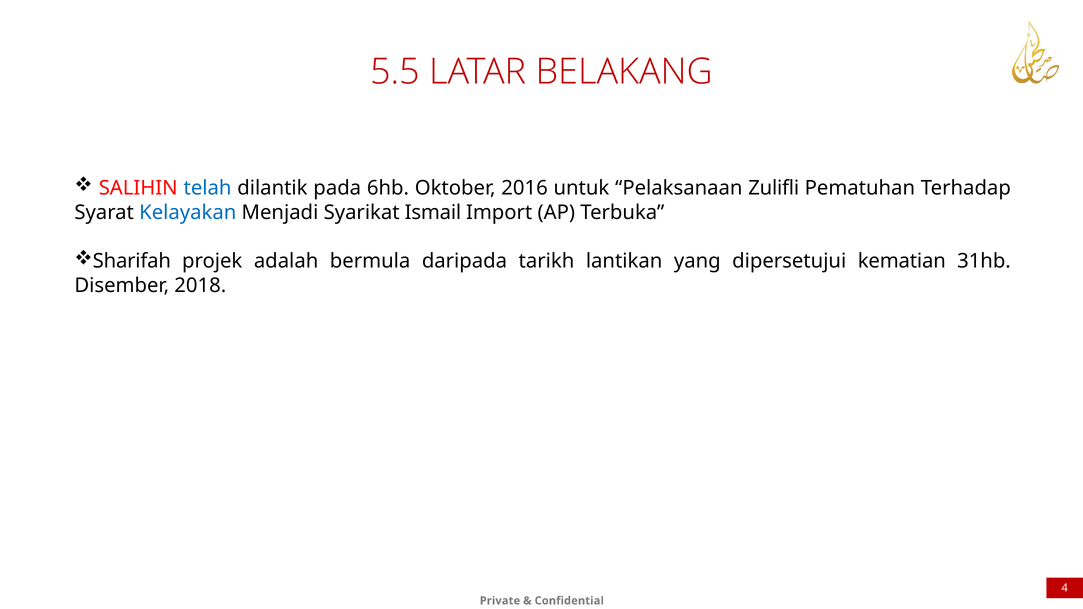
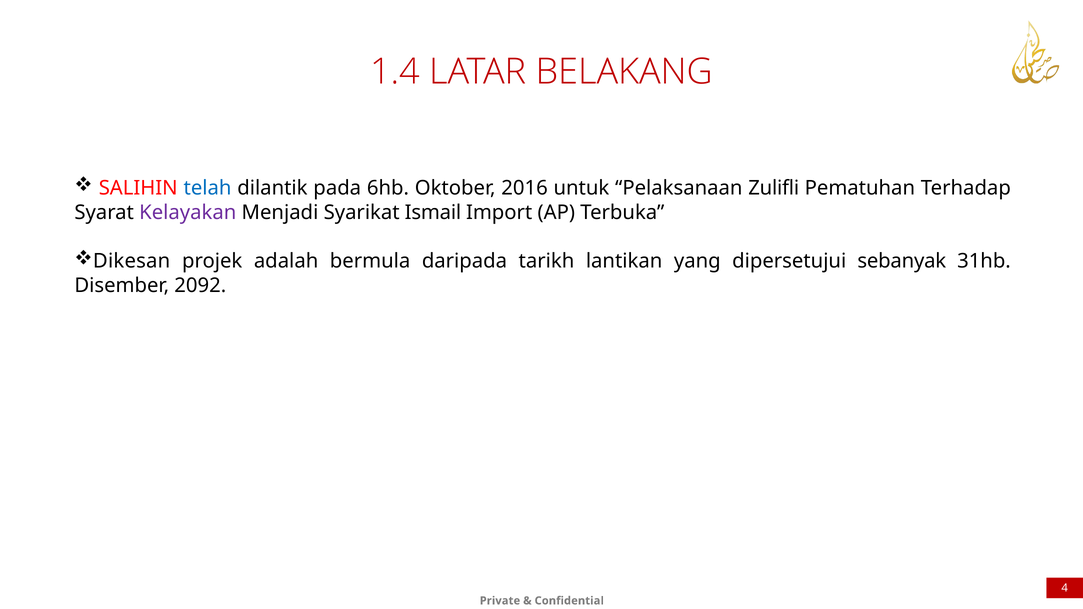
5.5: 5.5 -> 1.4 (395, 72)
Kelayakan colour: blue -> purple (188, 212)
Sharifah: Sharifah -> Dikesan (132, 261)
kematian: kematian -> sebanyak (902, 261)
2018: 2018 -> 2092 (200, 286)
